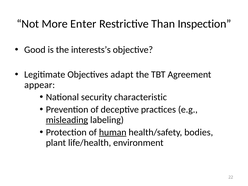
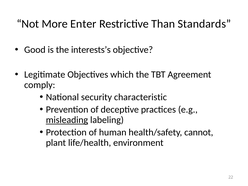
Inspection: Inspection -> Standards (204, 24)
adapt: adapt -> which (122, 74)
appear: appear -> comply (40, 85)
human underline: present -> none (113, 132)
bodies: bodies -> cannot (199, 132)
